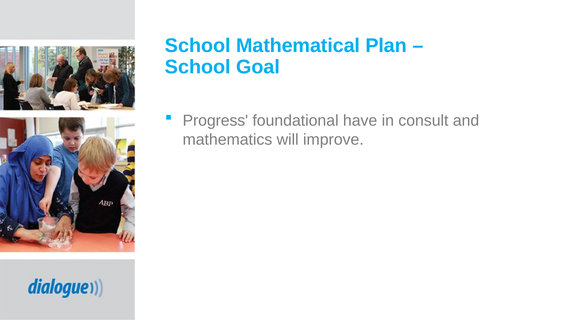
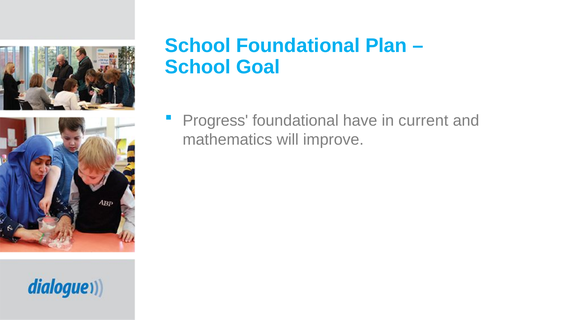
School Mathematical: Mathematical -> Foundational (298, 46)
consult: consult -> current (423, 121)
